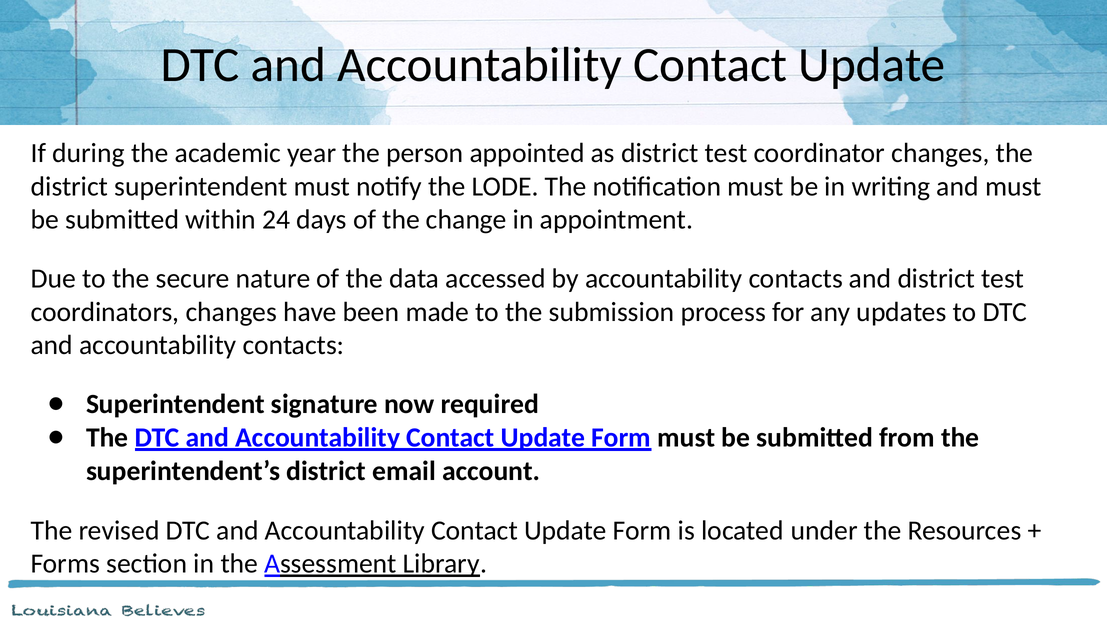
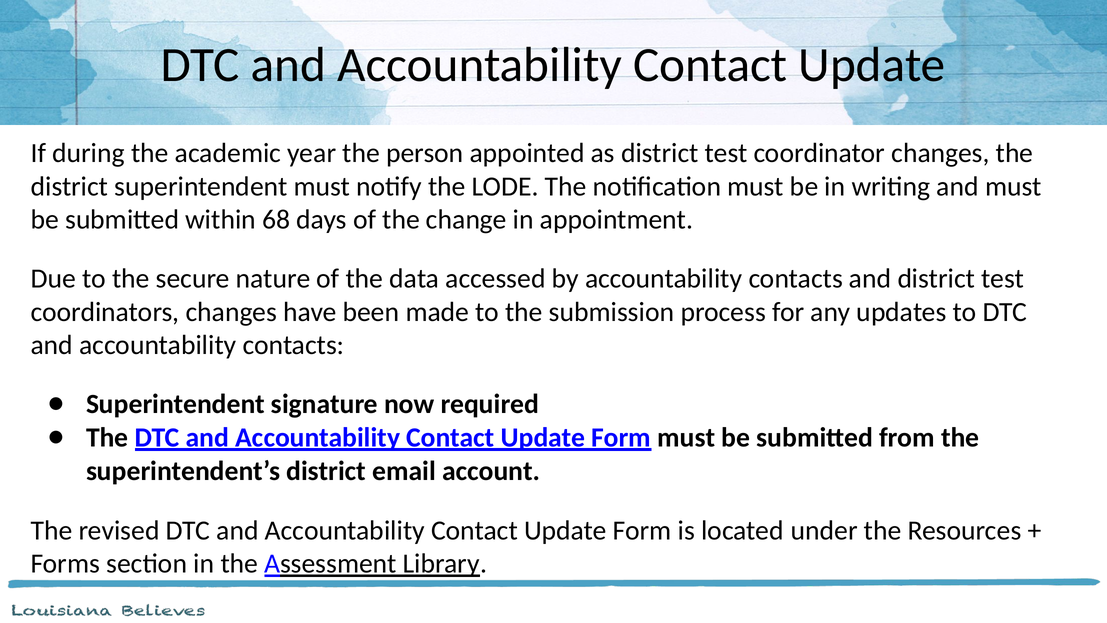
24: 24 -> 68 (276, 220)
